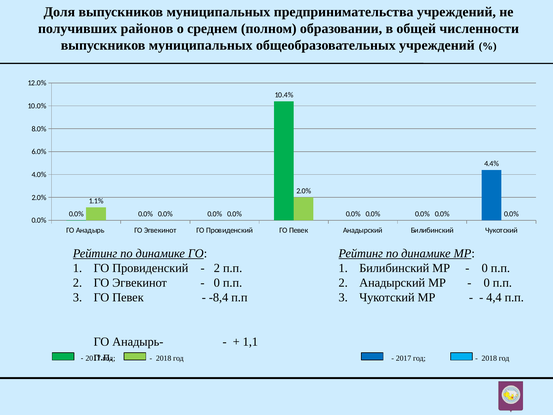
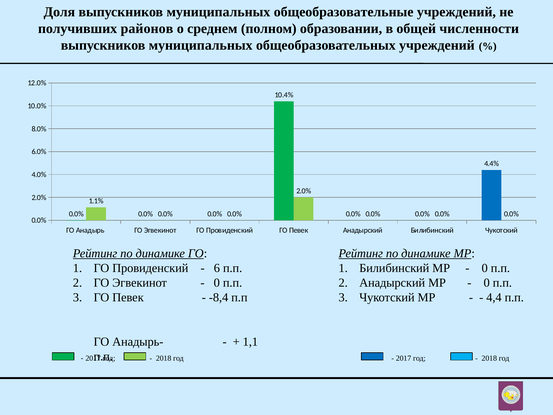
предпринимательства: предпринимательства -> общеобразовательные (344, 12)
2: 2 -> 6 (217, 268)
